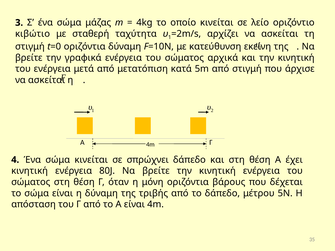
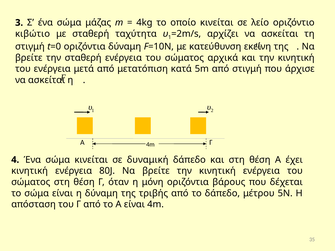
την γραφικά: γραφικά -> σταθερή (83, 58)
σπρώχνει: σπρώχνει -> δυναμική (148, 160)
